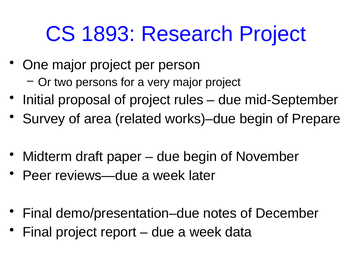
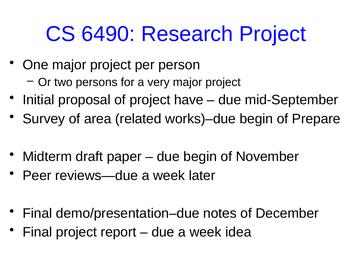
1893: 1893 -> 6490 (108, 34)
rules: rules -> have (189, 100)
data: data -> idea (238, 232)
